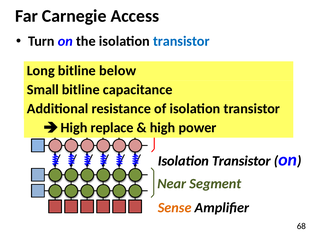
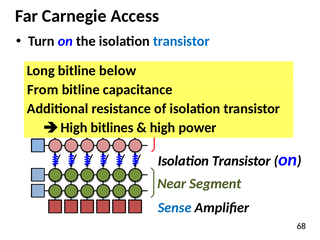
Small: Small -> From (43, 90)
replace: replace -> bitlines (112, 128)
Sense colour: orange -> blue (175, 208)
